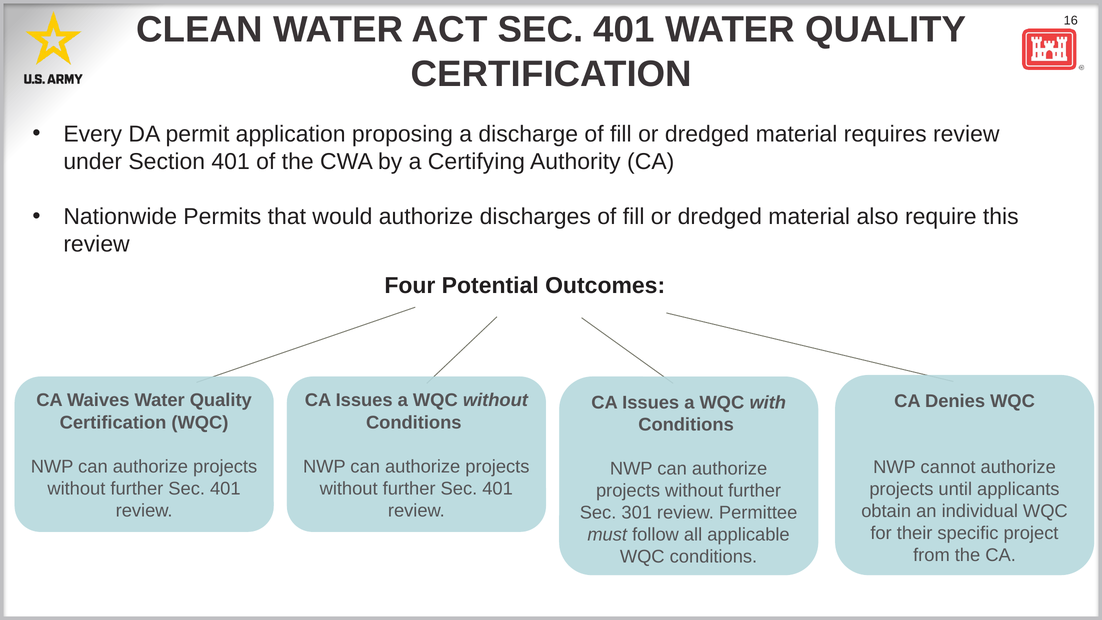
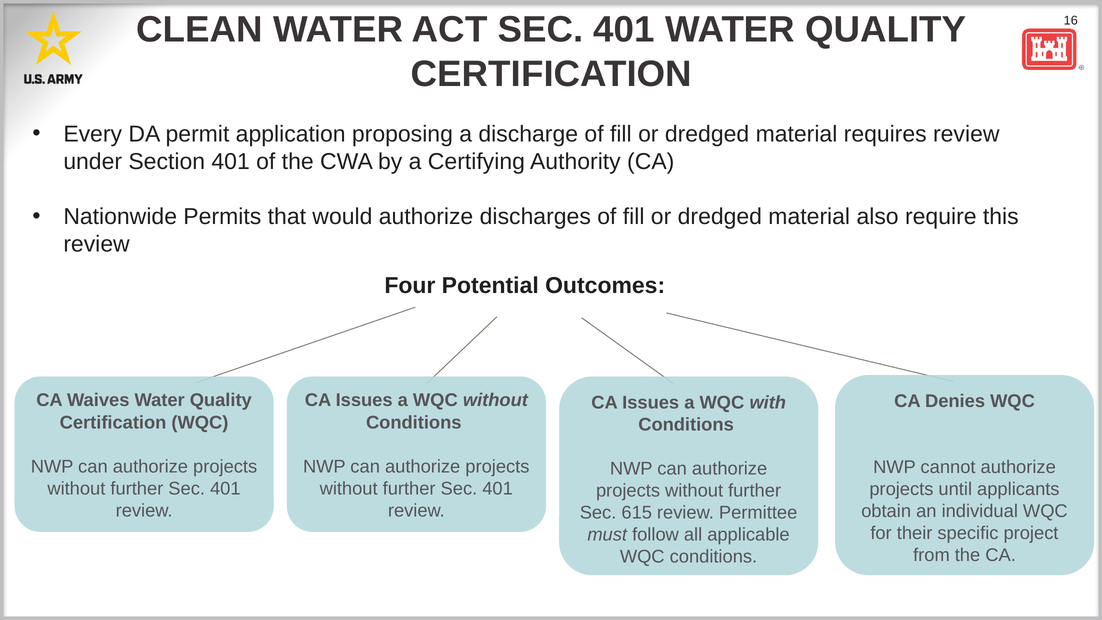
301: 301 -> 615 (637, 513)
